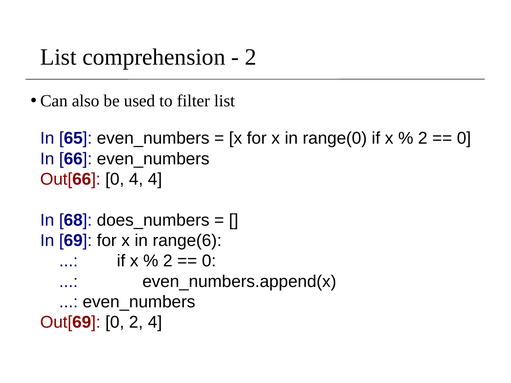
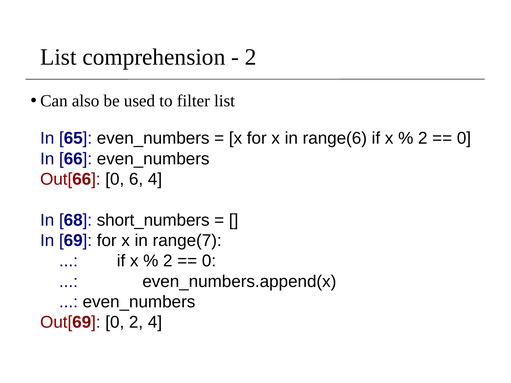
range(0: range(0 -> range(6 (335, 138)
0 4: 4 -> 6 (136, 179)
does_numbers: does_numbers -> short_numbers (153, 220)
range(6: range(6 -> range(7 (187, 241)
